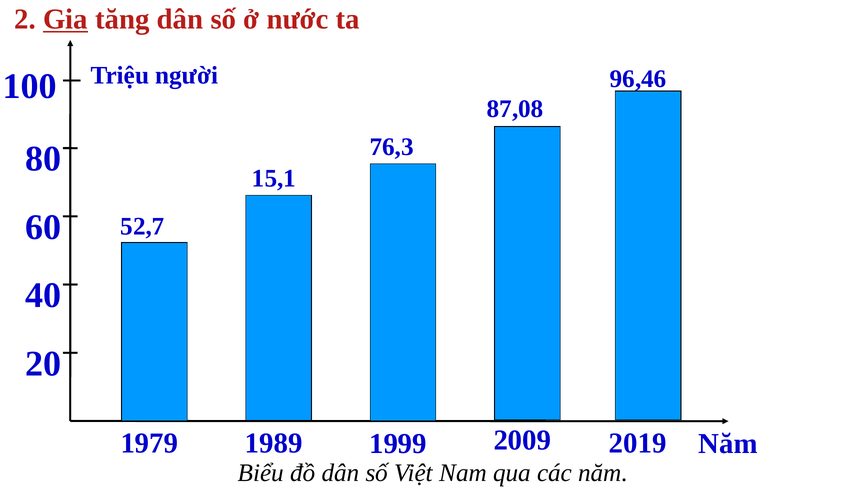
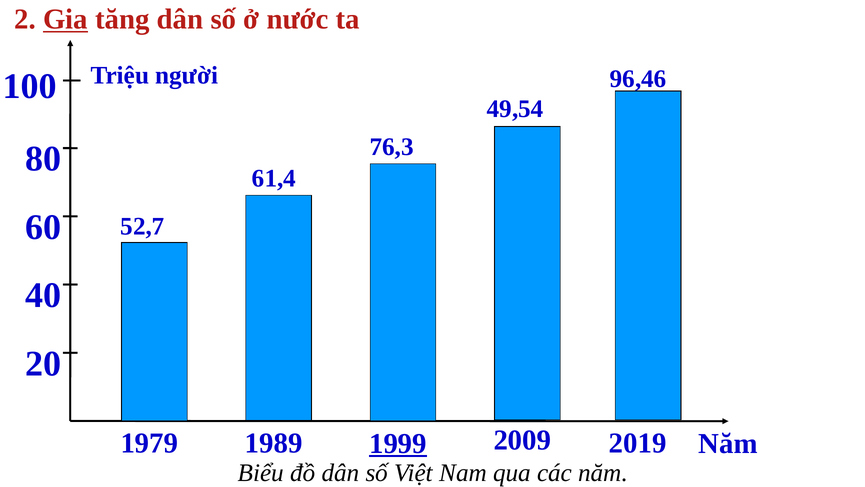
87,08: 87,08 -> 49,54 (515, 109)
15,1: 15,1 -> 61,4 (274, 178)
1999 underline: none -> present (398, 443)
